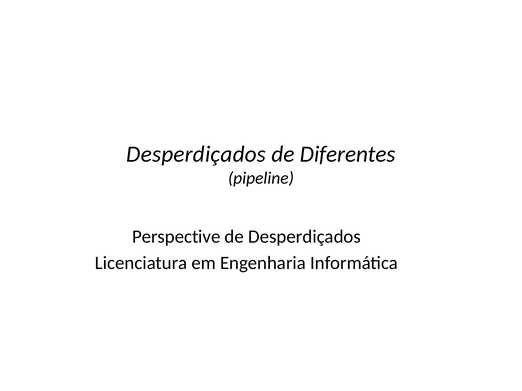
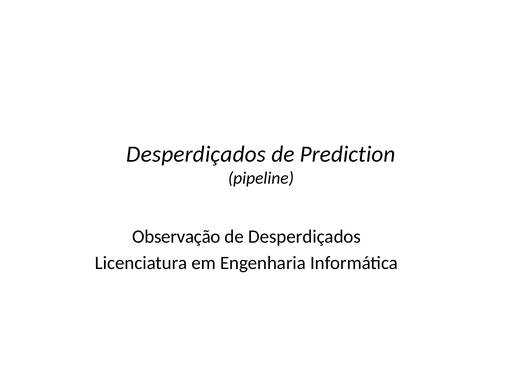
Diferentes: Diferentes -> Prediction (348, 154)
Perspective: Perspective -> Observação (176, 237)
